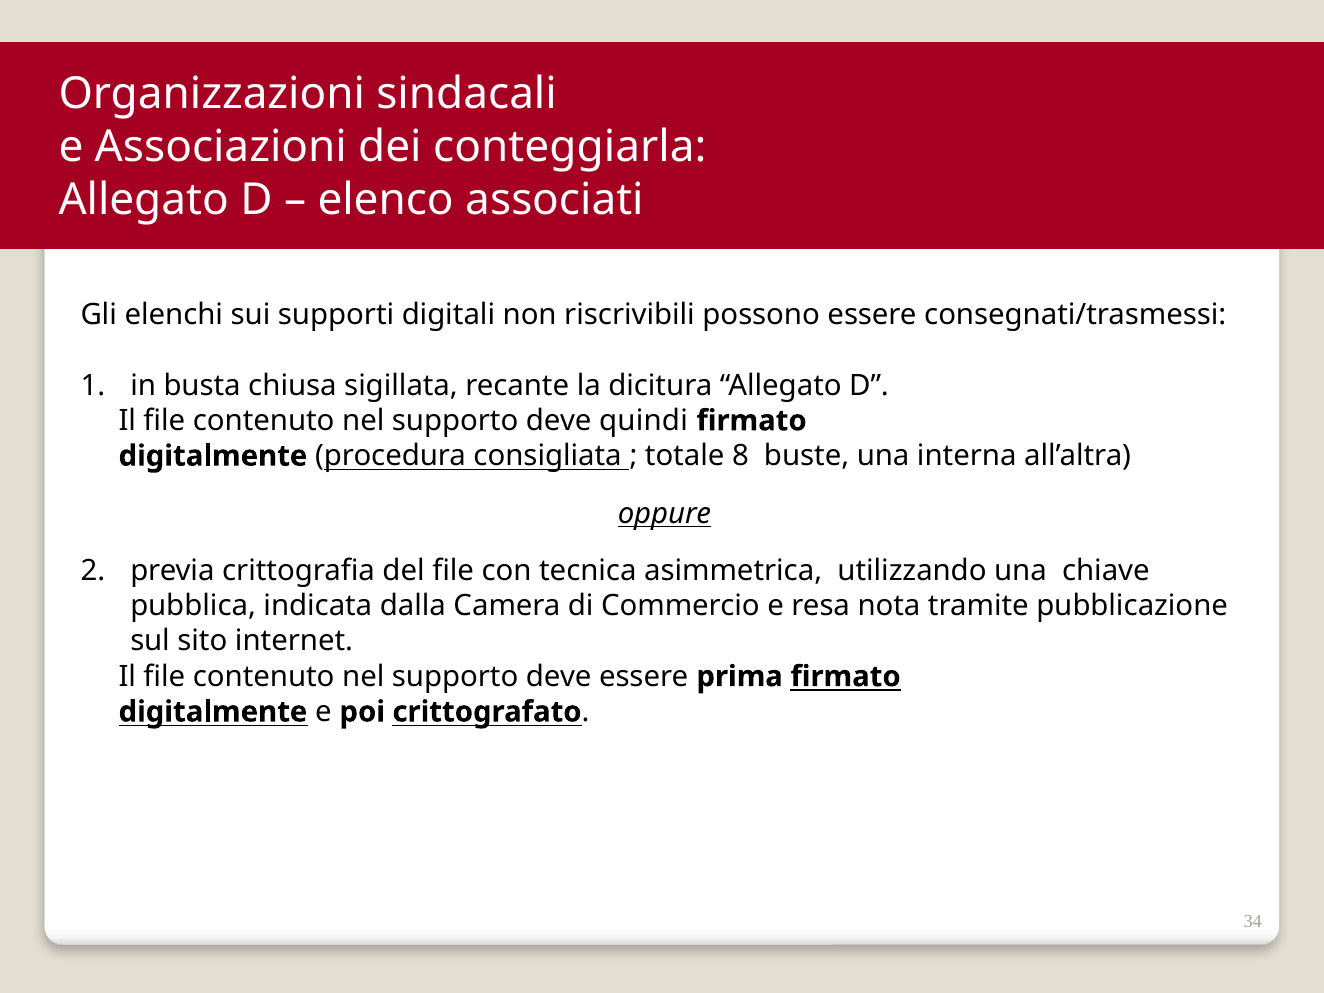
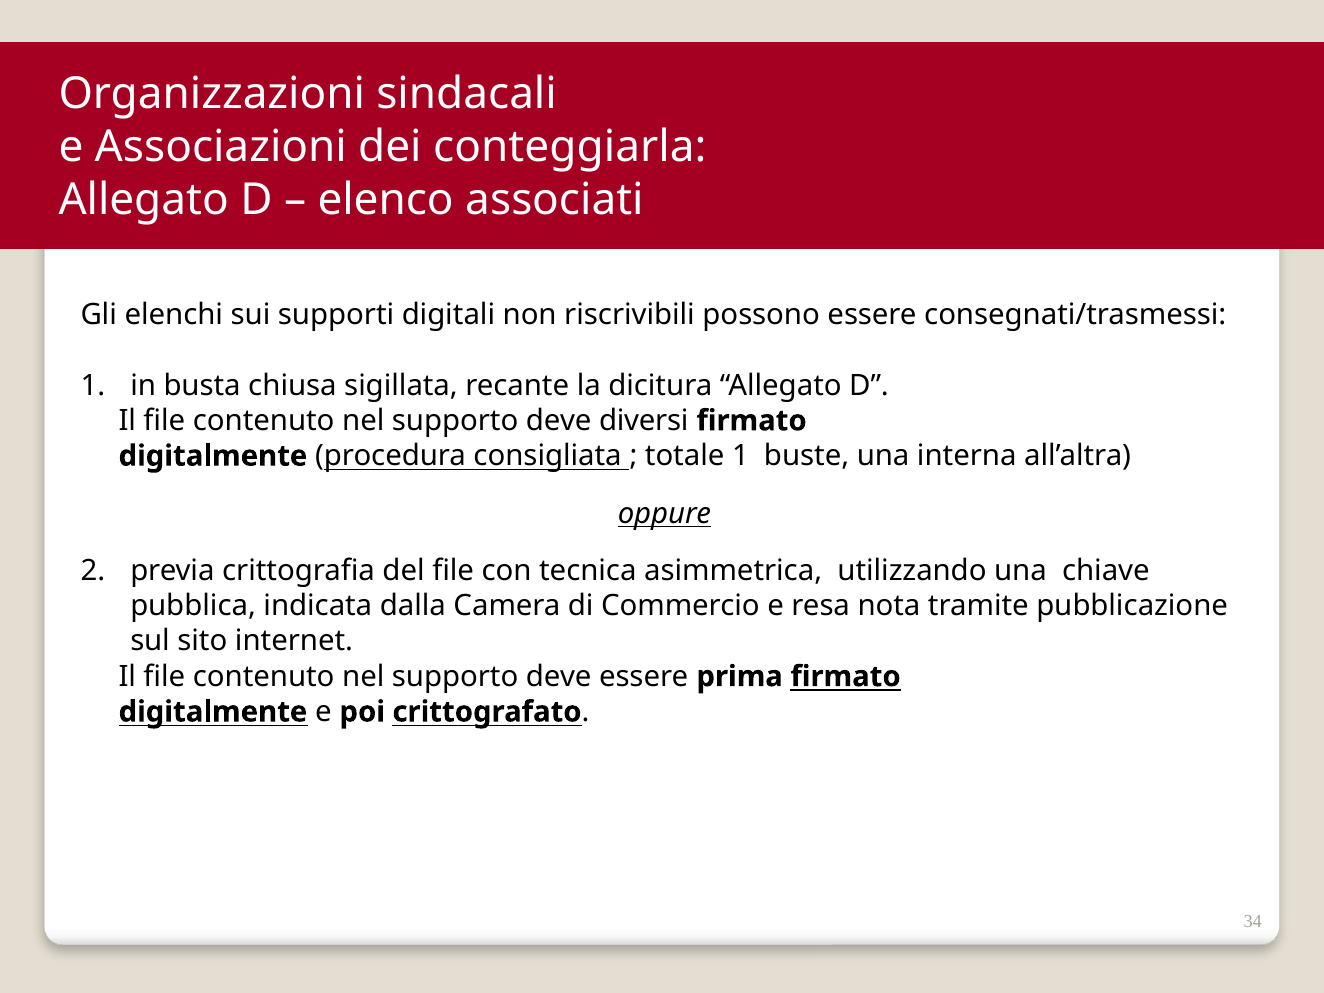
quindi: quindi -> diversi (644, 421)
totale 8: 8 -> 1 (740, 456)
